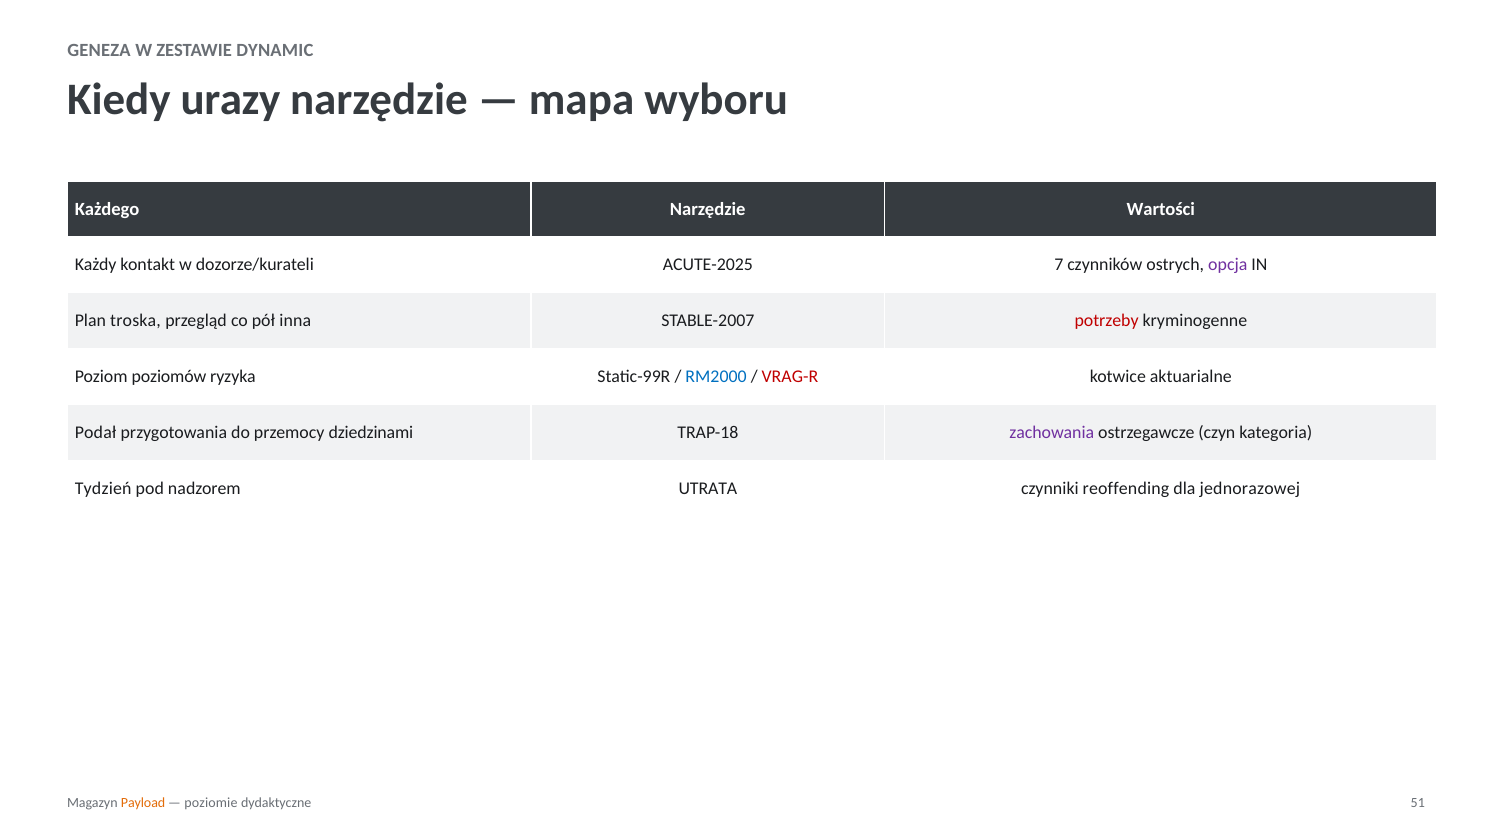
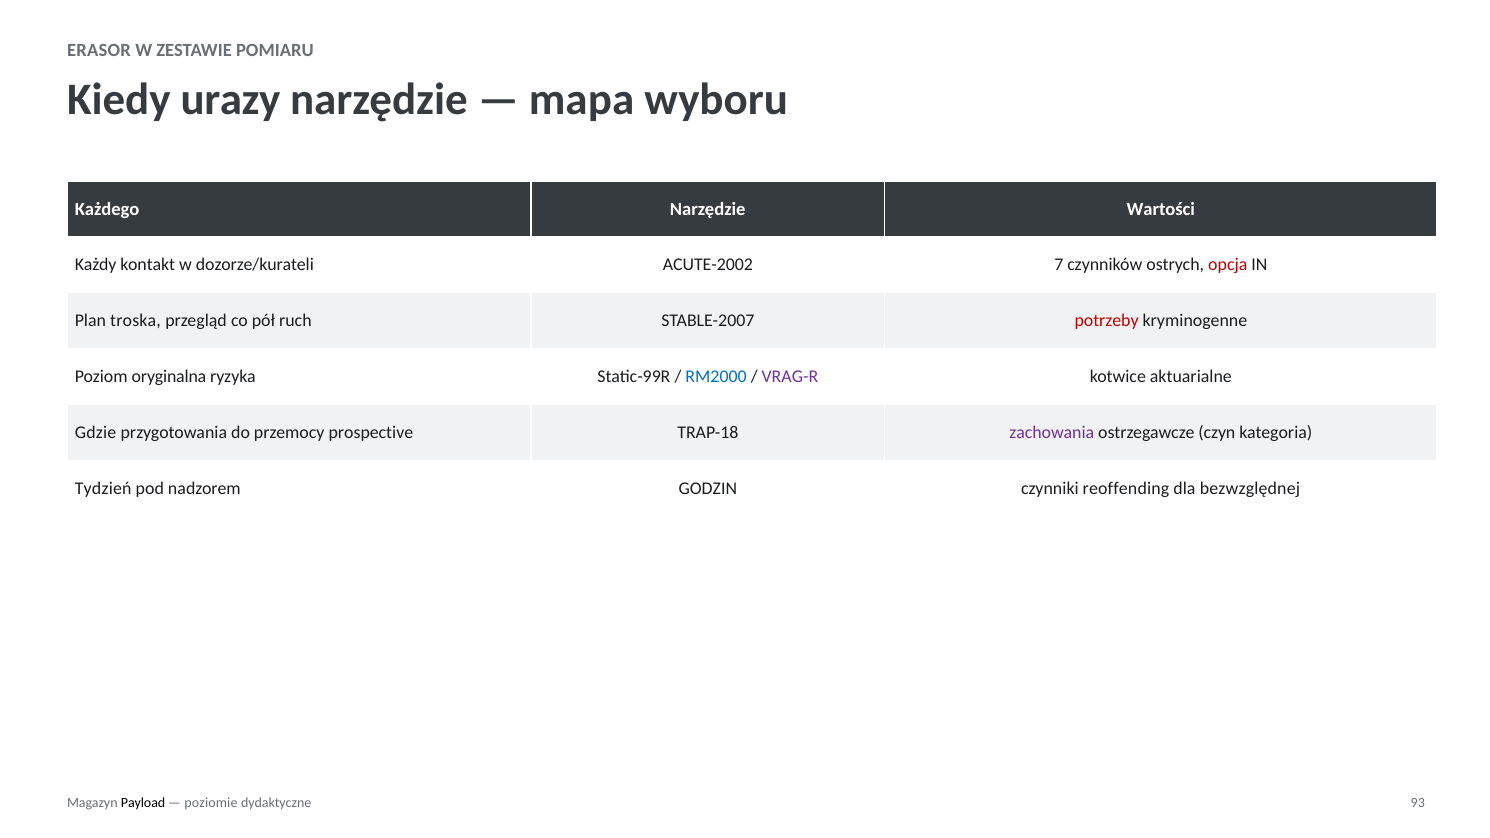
GENEZA: GENEZA -> ERASOR (99, 51)
DYNAMIC: DYNAMIC -> POMIARU (275, 51)
ACUTE-2025: ACUTE-2025 -> ACUTE-2002 (708, 265)
opcja colour: purple -> red (1228, 265)
inna: inna -> ruch (295, 321)
poziomów: poziomów -> oryginalna (169, 377)
VRAG-R colour: red -> purple (790, 377)
Podał: Podał -> Gdzie (96, 433)
dziedzinami: dziedzinami -> prospective (371, 433)
UTRATA: UTRATA -> GODZIN (708, 488)
jednorazowej: jednorazowej -> bezwzględnej (1250, 488)
Payload colour: orange -> black (143, 803)
51: 51 -> 93 (1418, 803)
